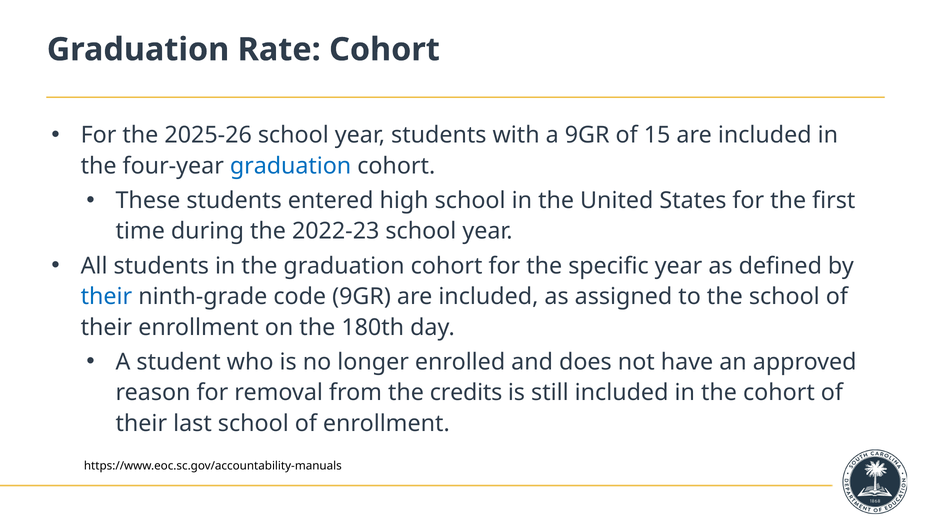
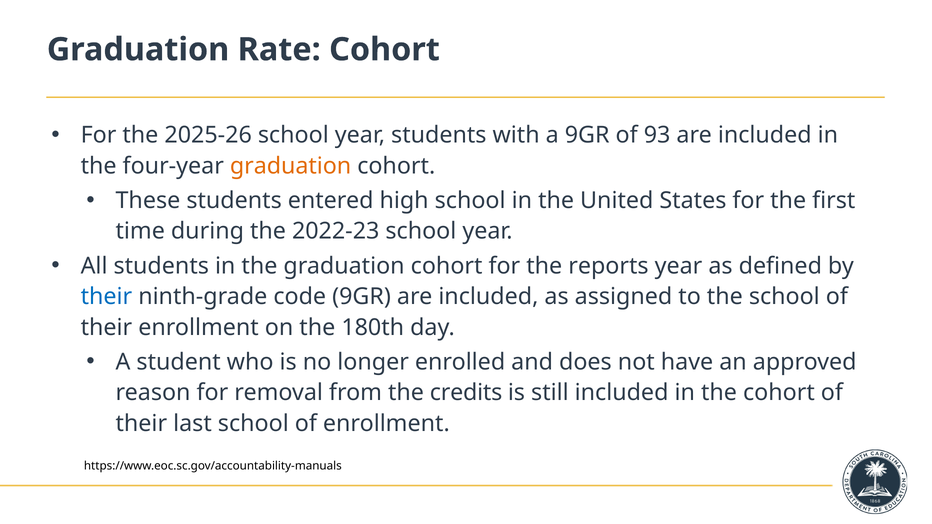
15: 15 -> 93 (657, 135)
graduation colour: blue -> orange (291, 166)
specific: specific -> reports (608, 266)
